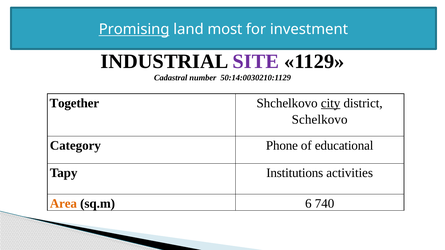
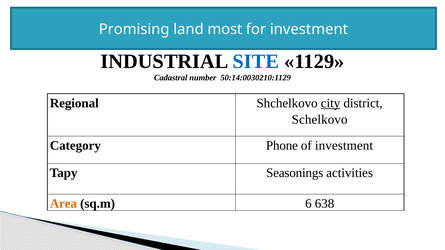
Promising underline: present -> none (134, 29)
SITE colour: purple -> blue (256, 62)
Together: Together -> Regional (74, 103)
of educational: educational -> investment (344, 146)
Institutions: Institutions -> Seasonings (295, 173)
740: 740 -> 638 (325, 204)
